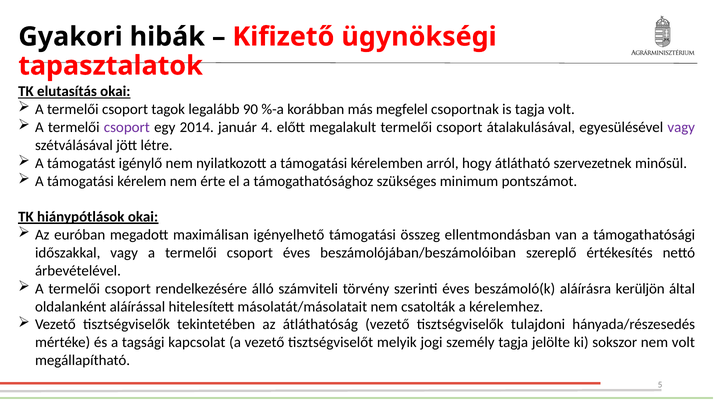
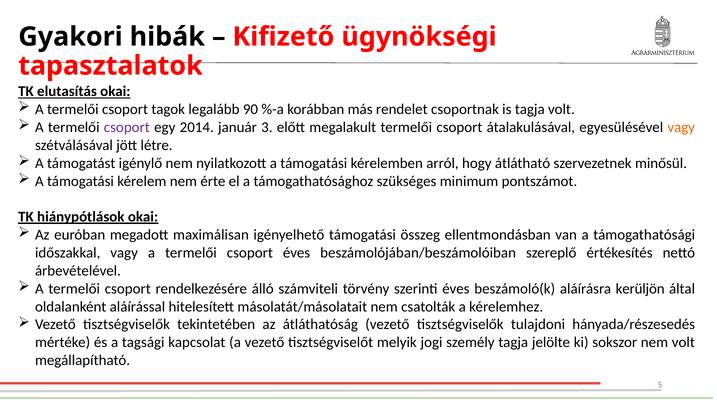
megfelel: megfelel -> rendelet (402, 110)
4: 4 -> 3 (267, 127)
vagy colour: purple -> orange (681, 127)
